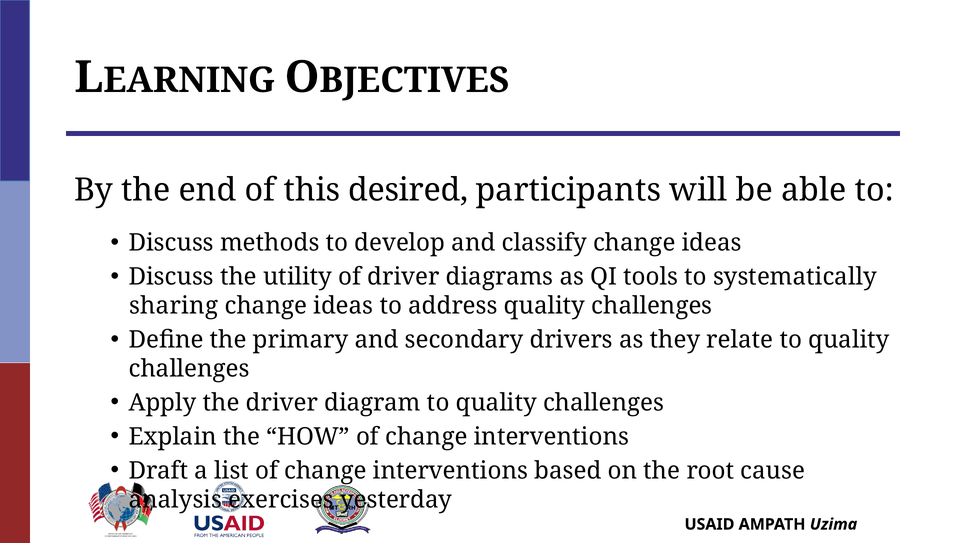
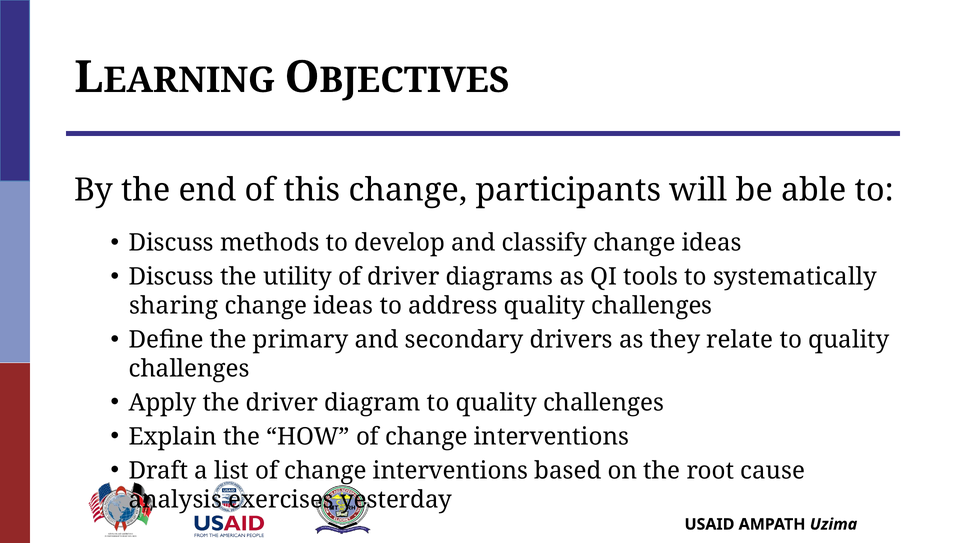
this desired: desired -> change (408, 190)
